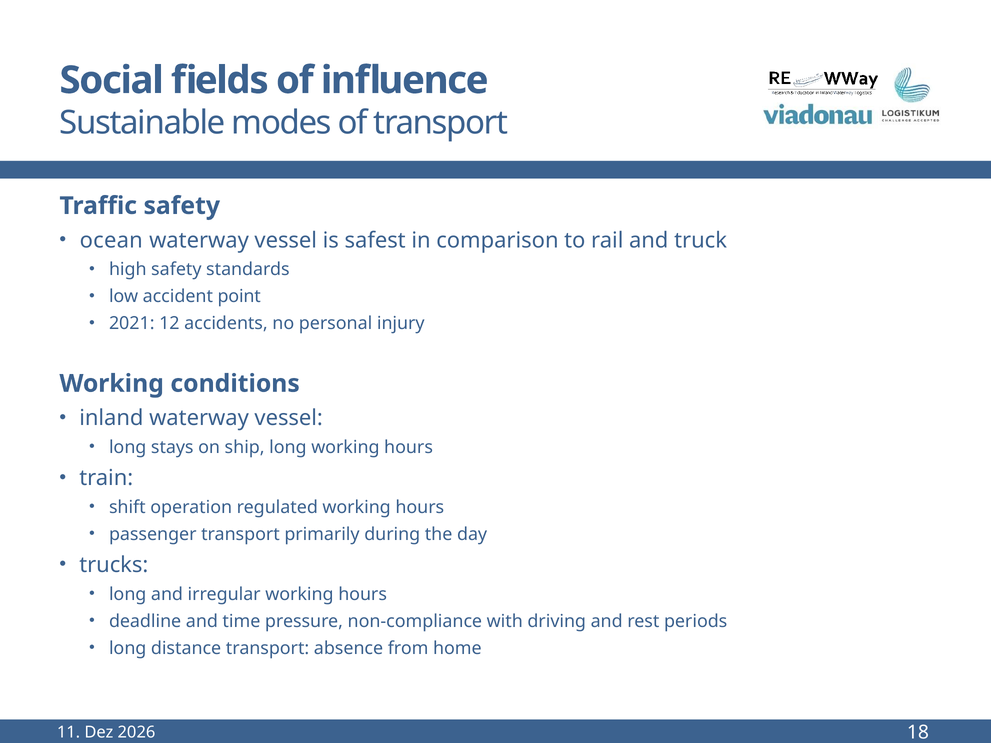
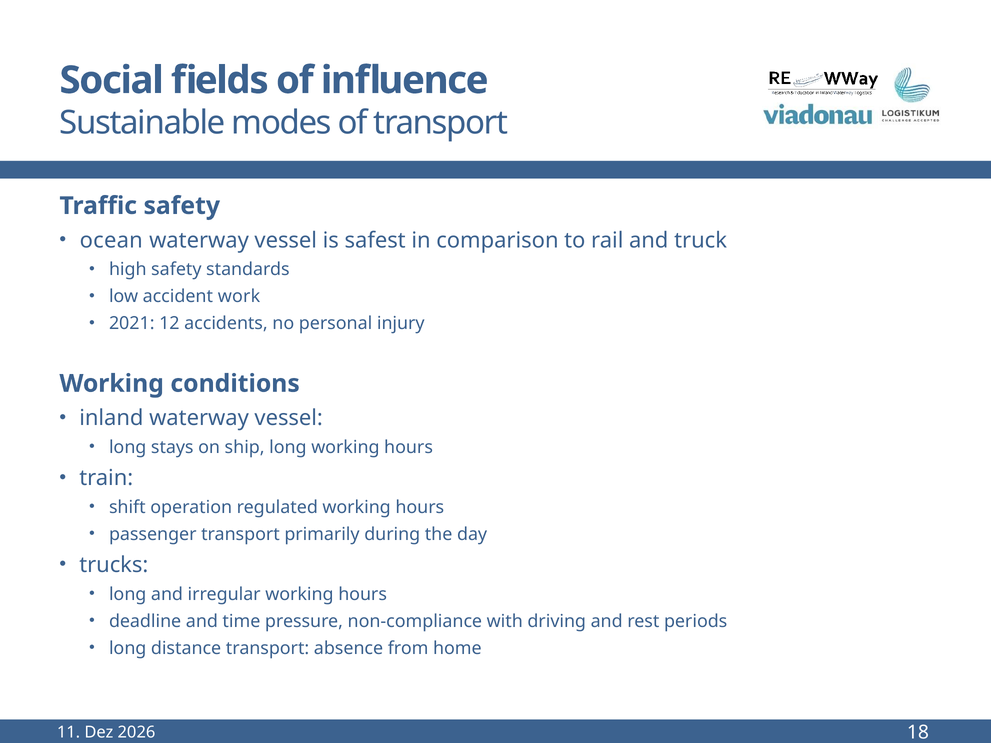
point: point -> work (239, 297)
